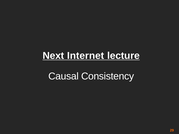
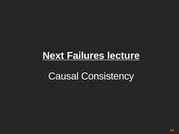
Internet: Internet -> Failures (86, 56)
